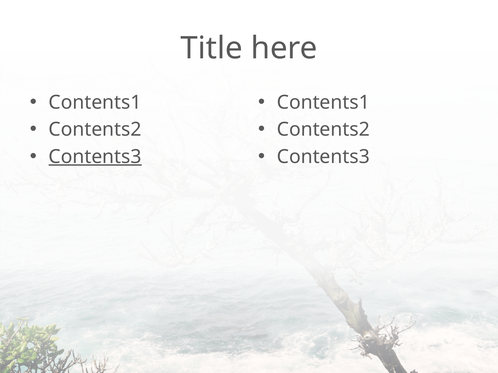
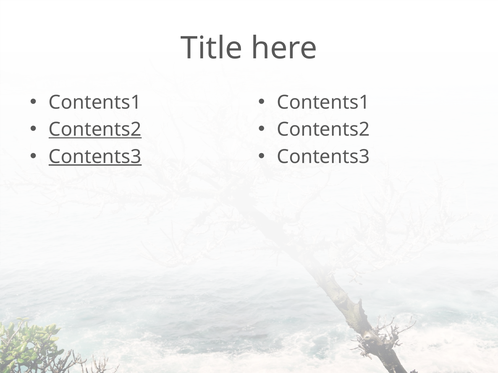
Contents2 underline: none -> present (95, 130)
